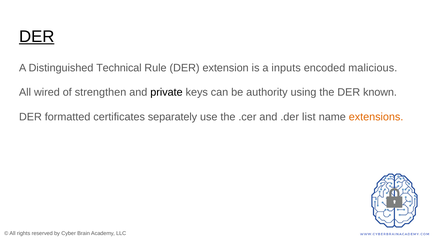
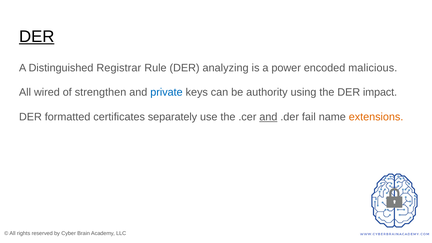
Technical: Technical -> Registrar (119, 68)
extension: extension -> analyzing (226, 68)
inputs: inputs -> power (286, 68)
private colour: black -> blue (166, 92)
known: known -> impact (380, 92)
and underline: none -> present (268, 117)
list: list -> fail (309, 117)
